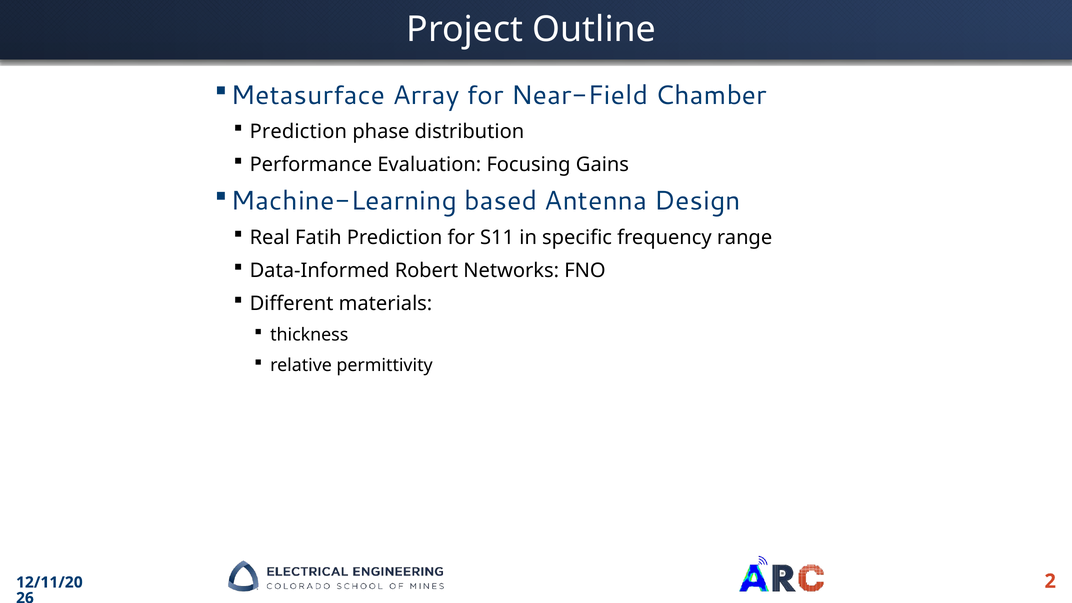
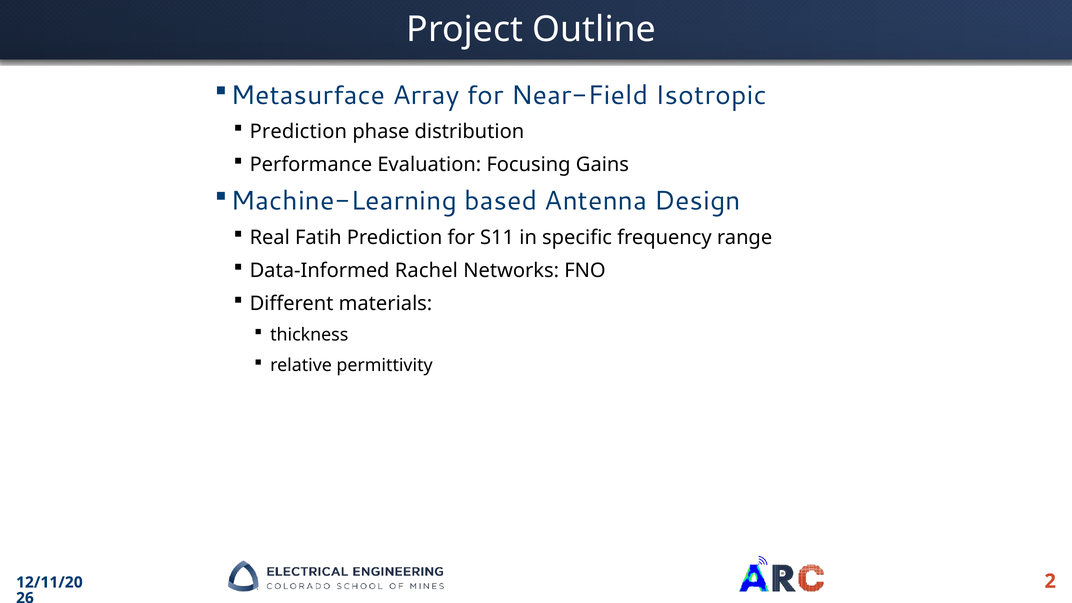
Chamber: Chamber -> Isotropic (711, 95)
Robert: Robert -> Rachel (426, 270)
